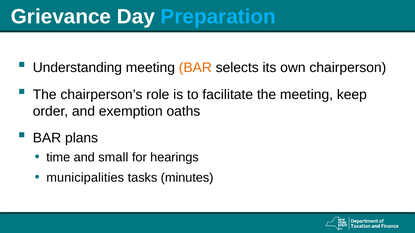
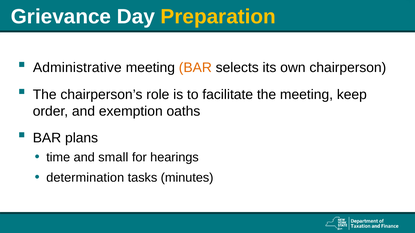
Preparation colour: light blue -> yellow (218, 17)
Understanding: Understanding -> Administrative (77, 68)
municipalities: municipalities -> determination (85, 178)
